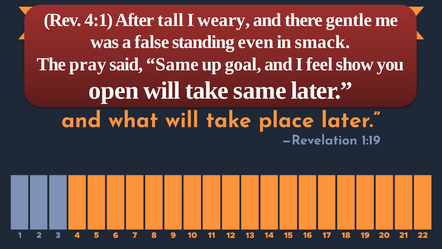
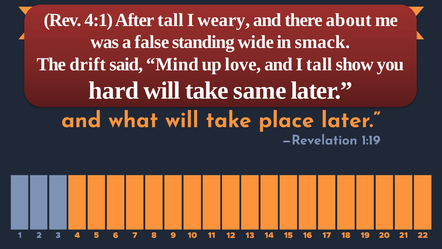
gentle: gentle -> about (349, 20)
even: even -> wide (256, 42)
pray: pray -> drift (88, 64)
said Same: Same -> Mind (172, 64)
goal: goal -> love (243, 64)
I feel: feel -> tall (319, 64)
open: open -> hard (114, 91)
